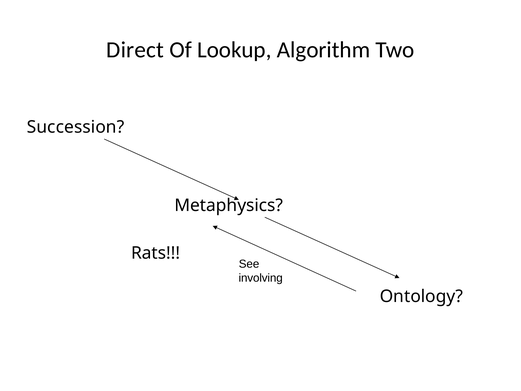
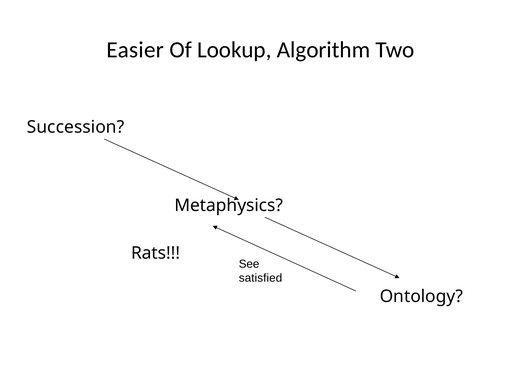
Direct: Direct -> Easier (135, 50)
involving: involving -> satisfied (261, 278)
